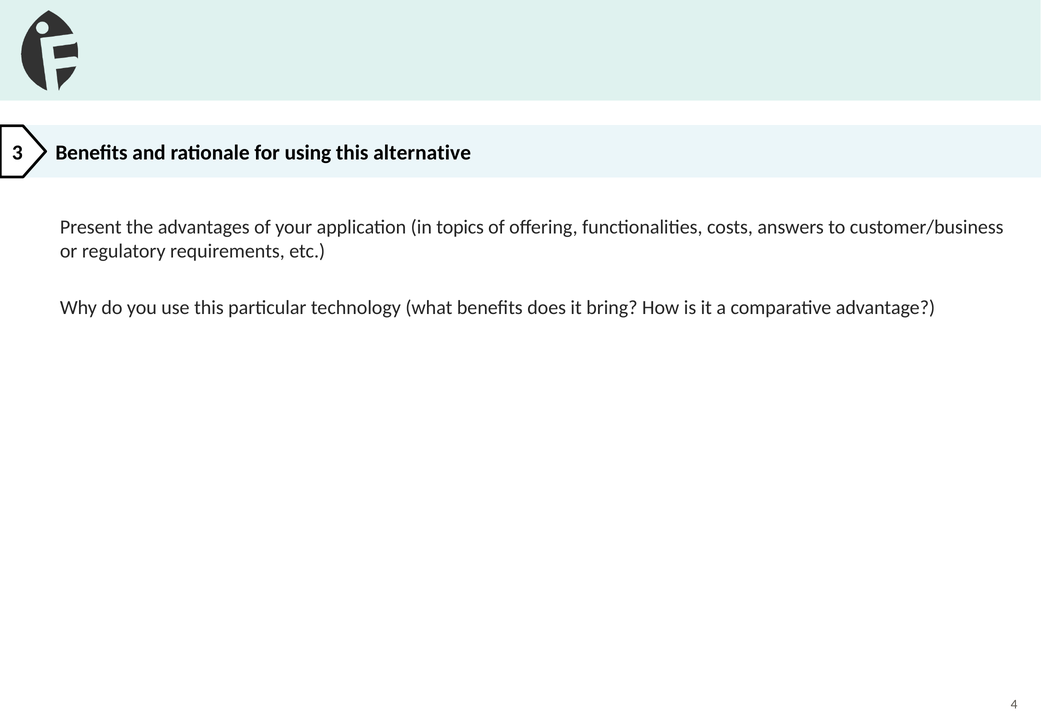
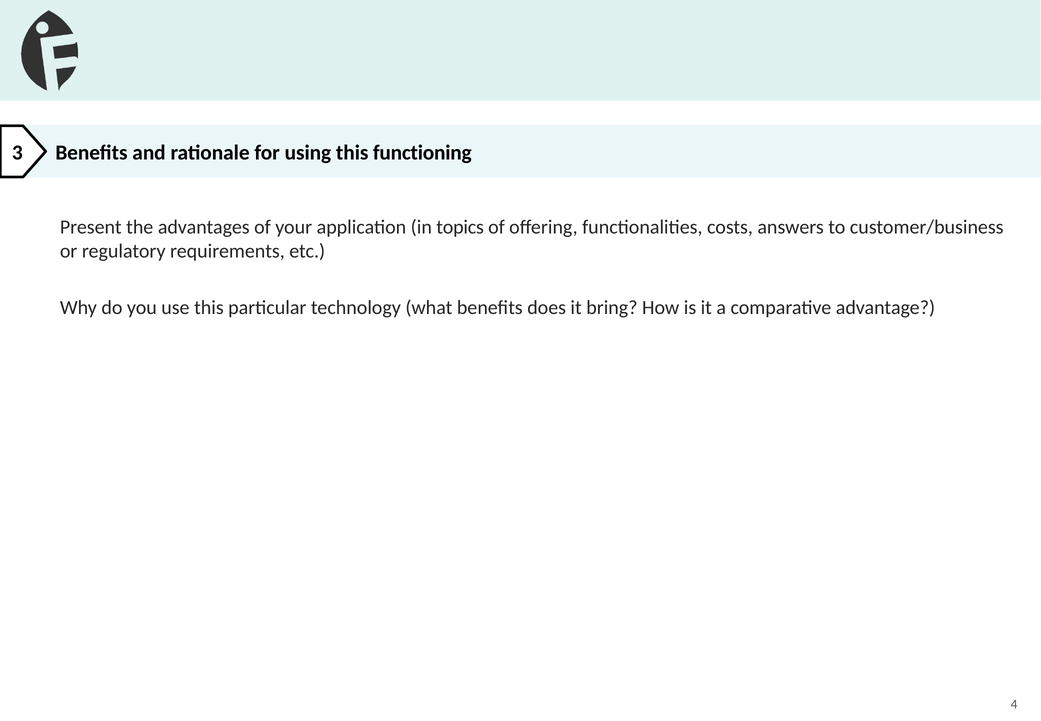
alternative: alternative -> functioning (422, 153)
